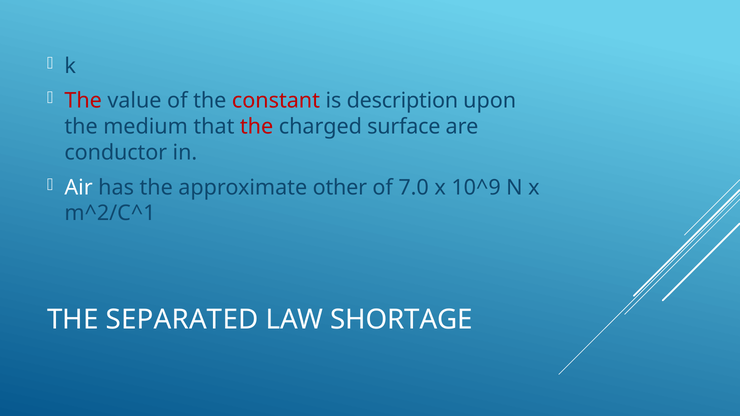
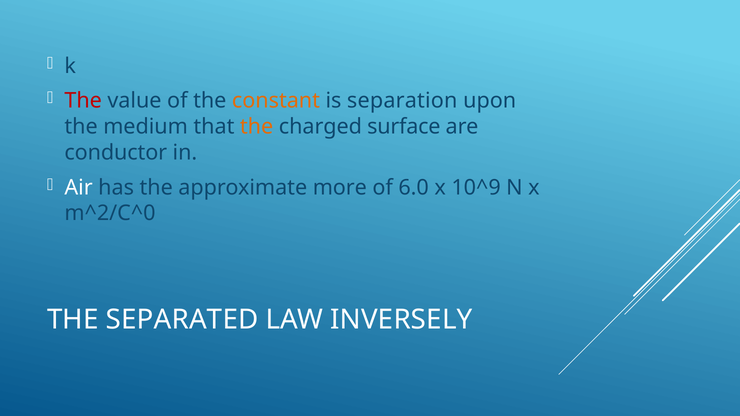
constant colour: red -> orange (276, 101)
description: description -> separation (402, 101)
the colour: red -> orange (257, 127)
other: other -> more (340, 188)
7.0: 7.0 -> 6.0 (414, 188)
m^2/C^1: m^2/C^1 -> m^2/C^0 (110, 213)
SHORTAGE: SHORTAGE -> INVERSELY (401, 320)
